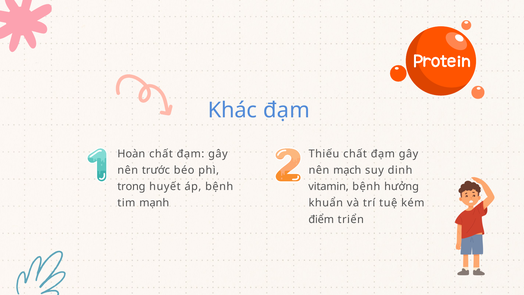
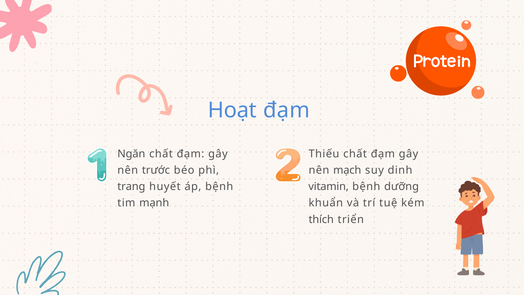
Khác: Khác -> Hoạt (232, 110)
Hoàn: Hoàn -> Ngăn (131, 154)
trong: trong -> trang (131, 186)
hưởng: hưởng -> dưỡng (402, 186)
điểm: điểm -> thích (321, 219)
